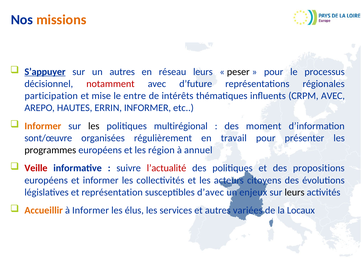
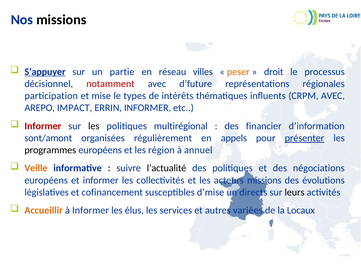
missions colour: orange -> black (61, 20)
un autres: autres -> partie (122, 72)
réseau leurs: leurs -> villes (203, 72)
peser colour: black -> orange (238, 72)
pour: pour -> droit (274, 72)
entre: entre -> types (135, 96)
HAUTES: HAUTES -> IMPACT (75, 108)
Informer colour: orange -> red (43, 126)
moment: moment -> financier (264, 126)
sont/œuvre: sont/œuvre -> sont/amont (48, 138)
travail: travail -> appels (234, 138)
présenter underline: none -> present (304, 138)
Veille colour: red -> orange (36, 168)
l’actualité colour: red -> black (167, 168)
propositions: propositions -> négociations (319, 168)
acteurs citoyens: citoyens -> missions (264, 180)
représentation: représentation -> cofinancement (112, 192)
d’avec: d’avec -> d’mise (211, 192)
enjeux: enjeux -> directs (253, 192)
